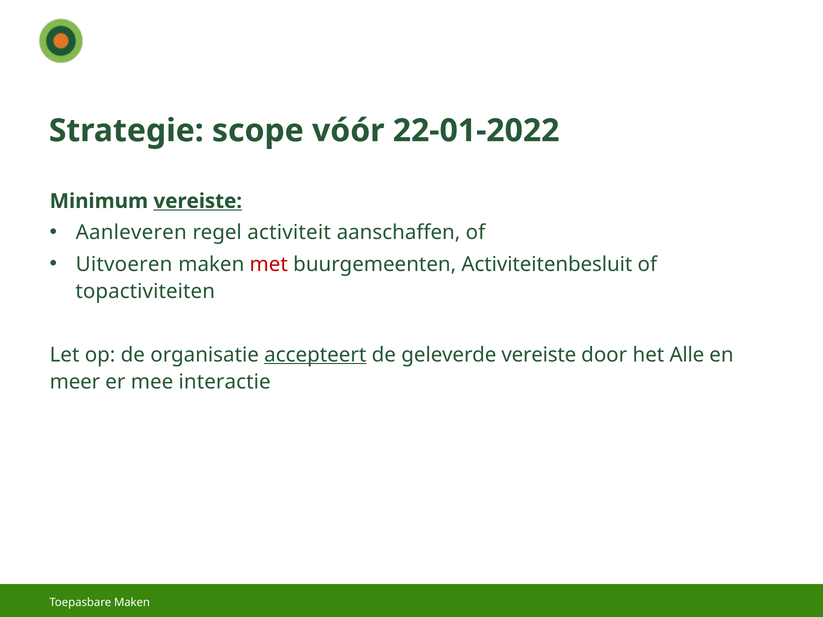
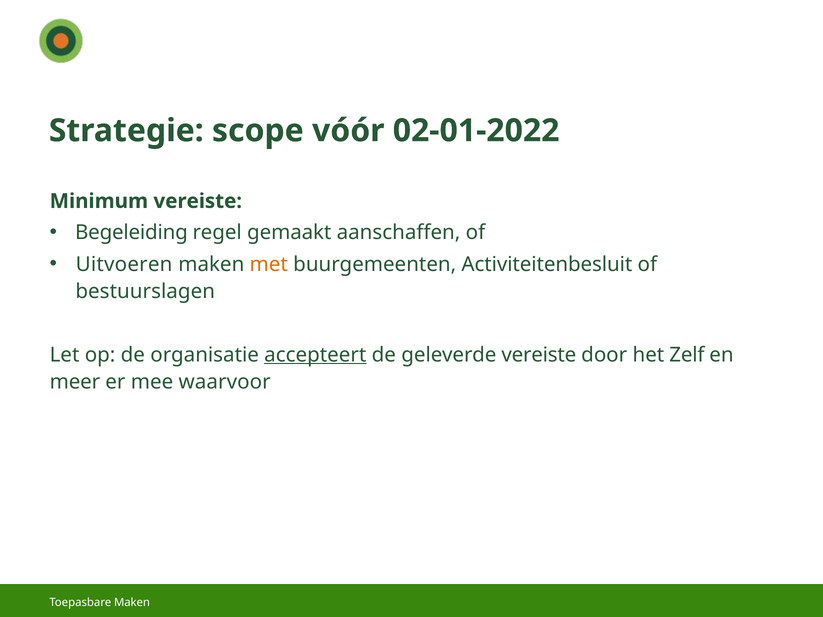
22-01-2022: 22-01-2022 -> 02-01-2022 (476, 131)
vereiste underline: present -> none (198, 201)
Aanleveren: Aanleveren -> Begeleiding (131, 233)
activiteit: activiteit -> gemaakt (289, 233)
met colour: red -> orange (269, 264)
topactiviteiten: topactiviteiten -> bestuurslagen (145, 292)
Alle: Alle -> Zelf (687, 355)
interactie: interactie -> waarvoor (225, 382)
